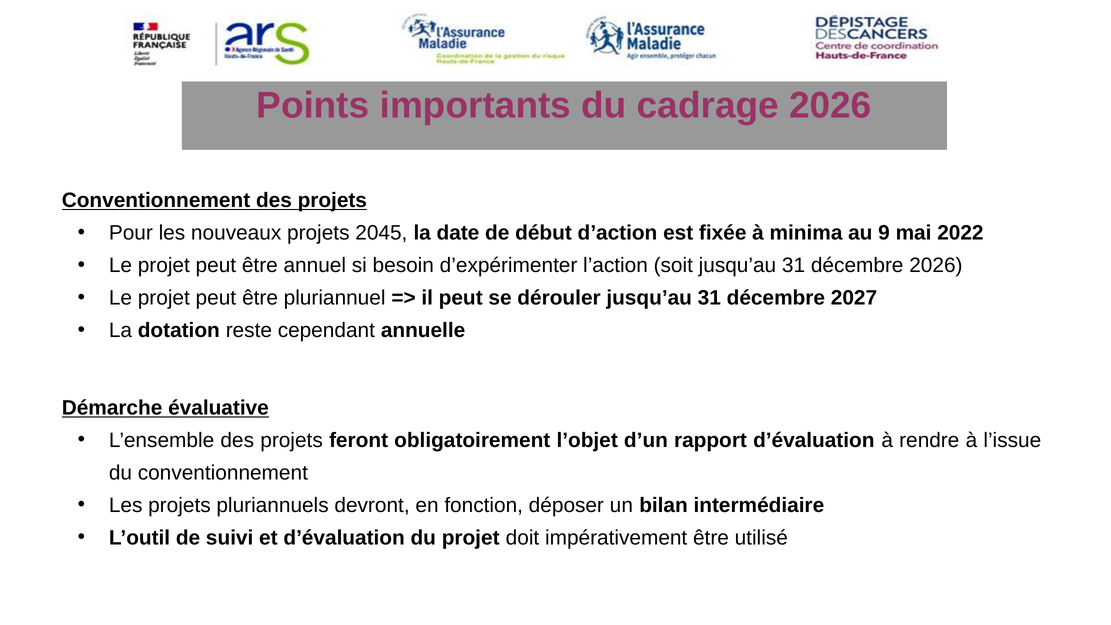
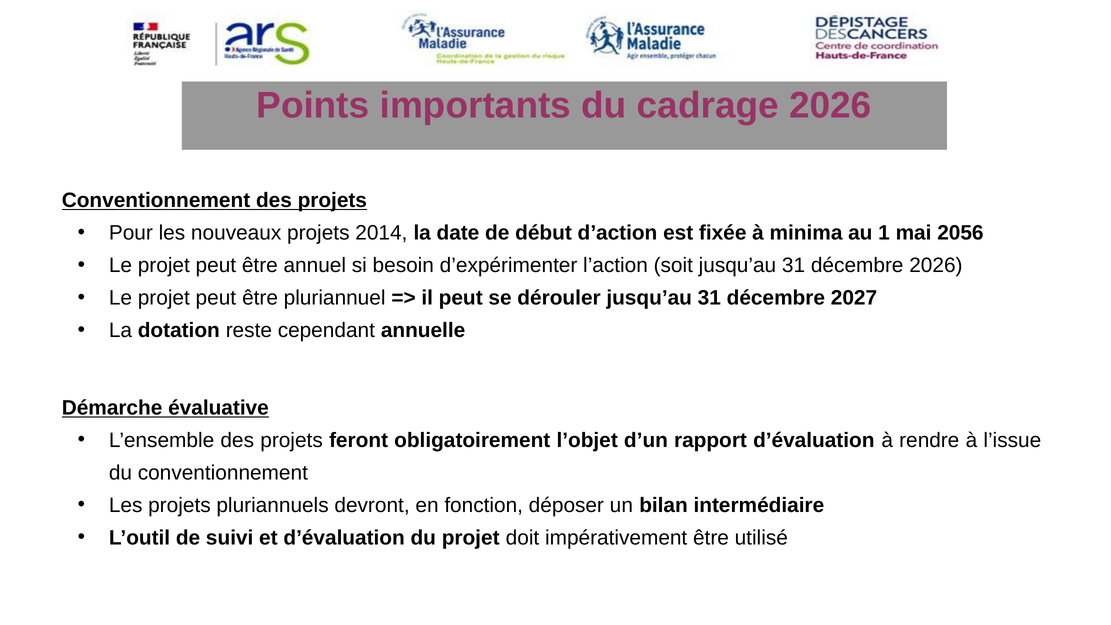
2045: 2045 -> 2014 (381, 233)
9: 9 -> 1 (884, 233)
2022: 2022 -> 2056 (960, 233)
